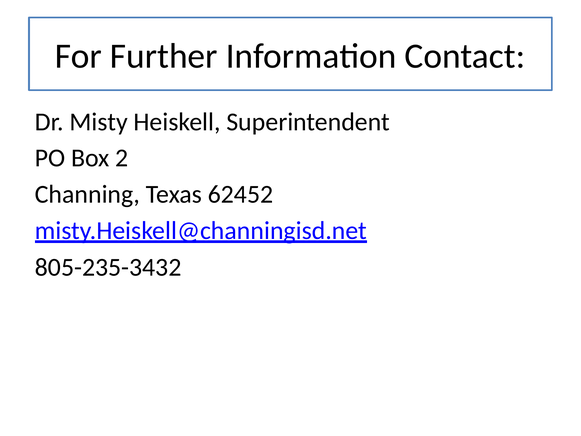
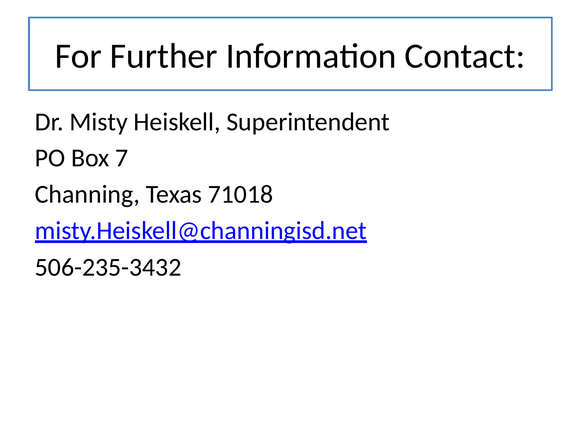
2: 2 -> 7 (122, 158)
62452: 62452 -> 71018 (240, 194)
805-235-3432: 805-235-3432 -> 506-235-3432 (108, 267)
